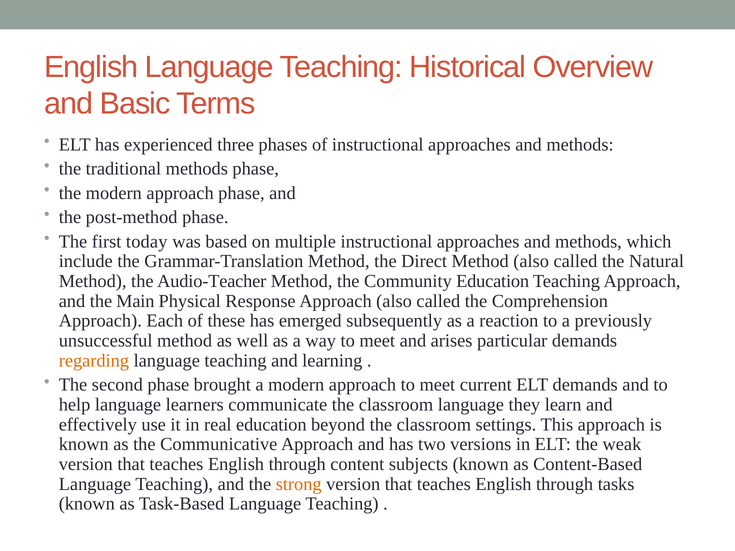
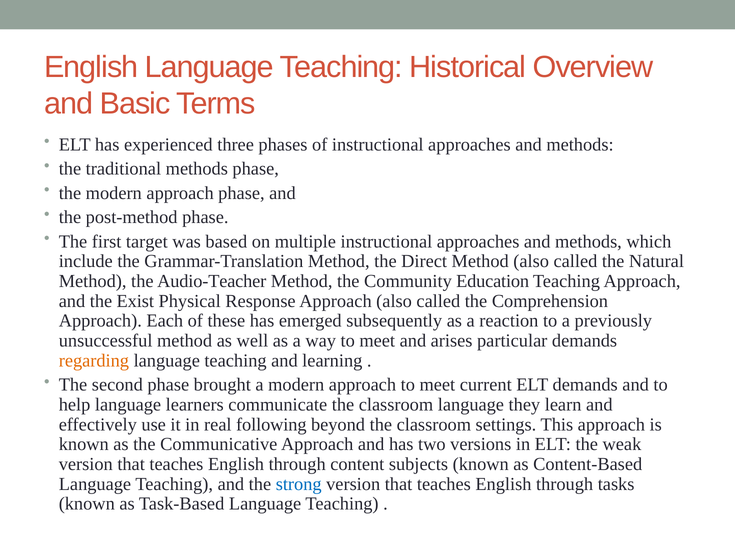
today: today -> target (147, 242)
Main: Main -> Exist (135, 301)
real education: education -> following (271, 425)
strong colour: orange -> blue (299, 484)
